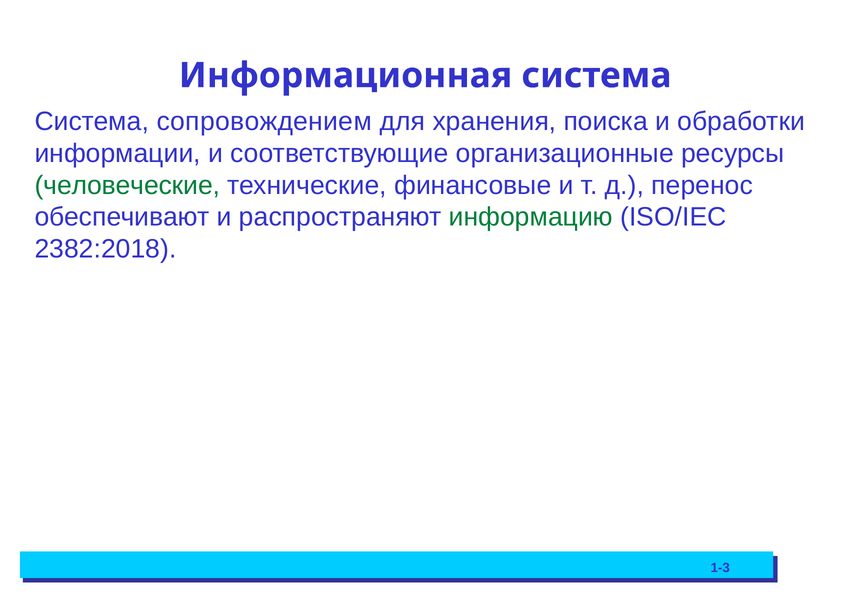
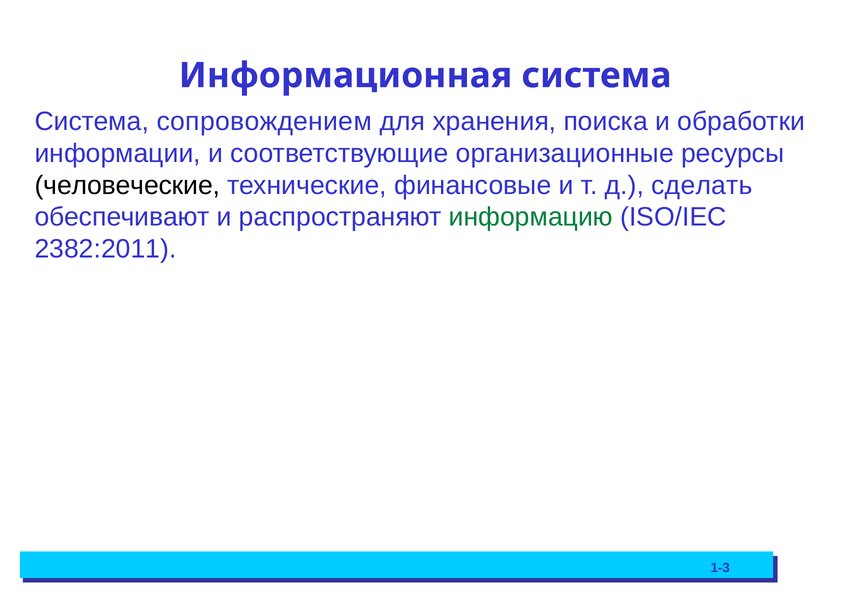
человеческие colour: green -> black (127, 185)
перенос: перенос -> сделать (702, 185)
2382:2018: 2382:2018 -> 2382:2011 (105, 249)
